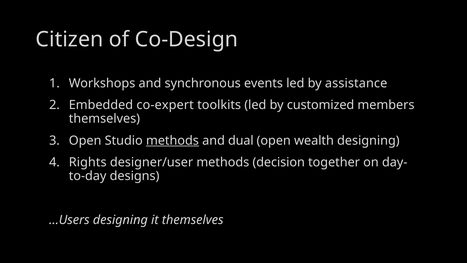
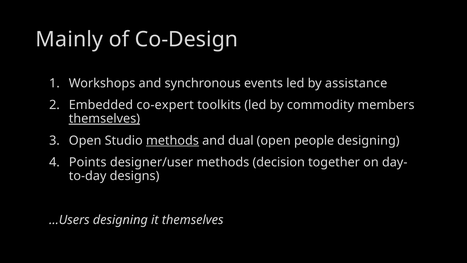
Citizen: Citizen -> Mainly (69, 39)
customized: customized -> commodity (321, 105)
themselves underline: none -> present (104, 119)
wealth: wealth -> people (314, 140)
Rights: Rights -> Points (88, 162)
